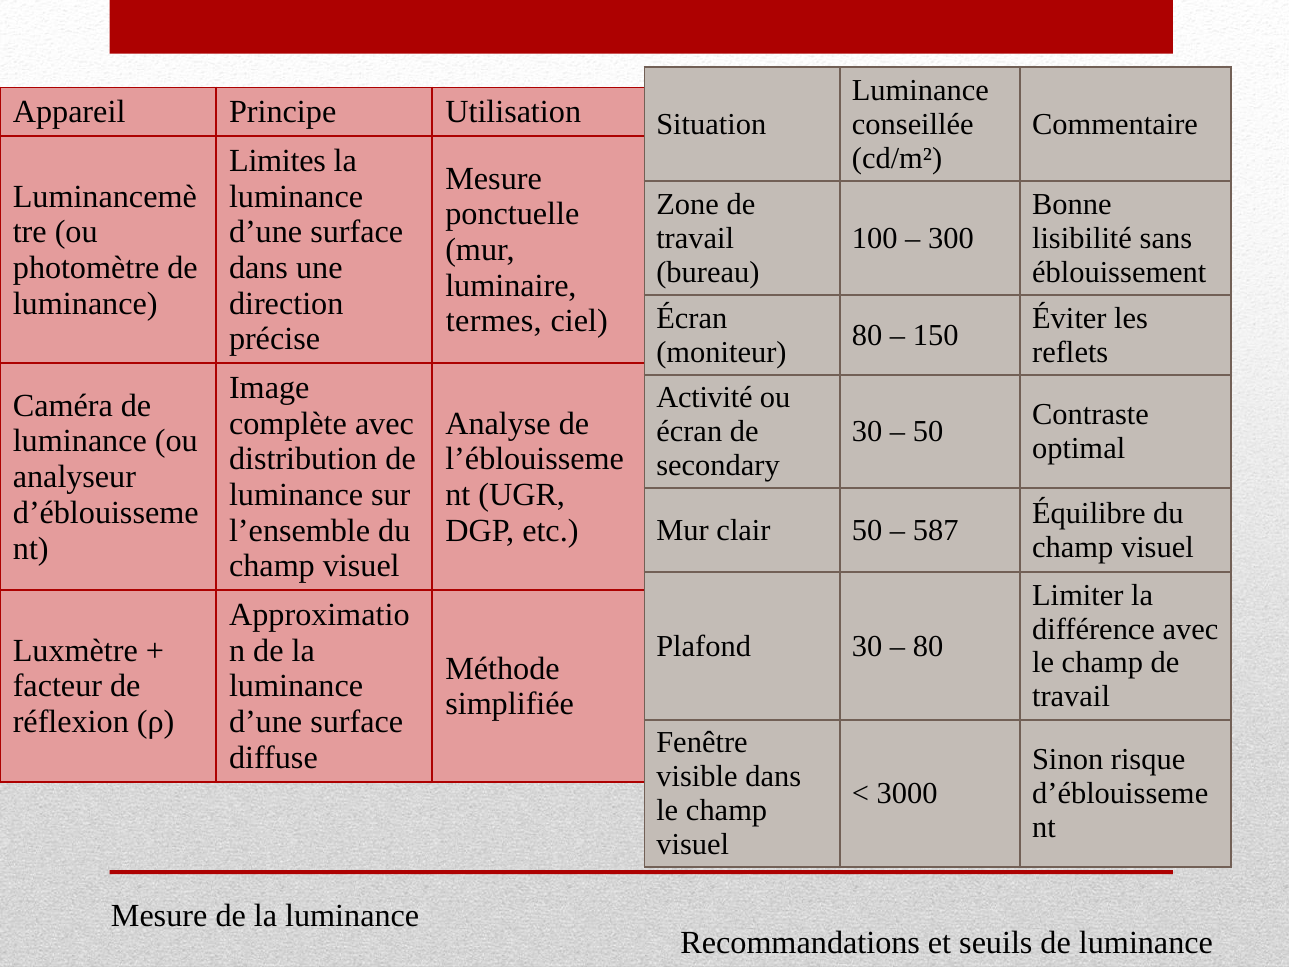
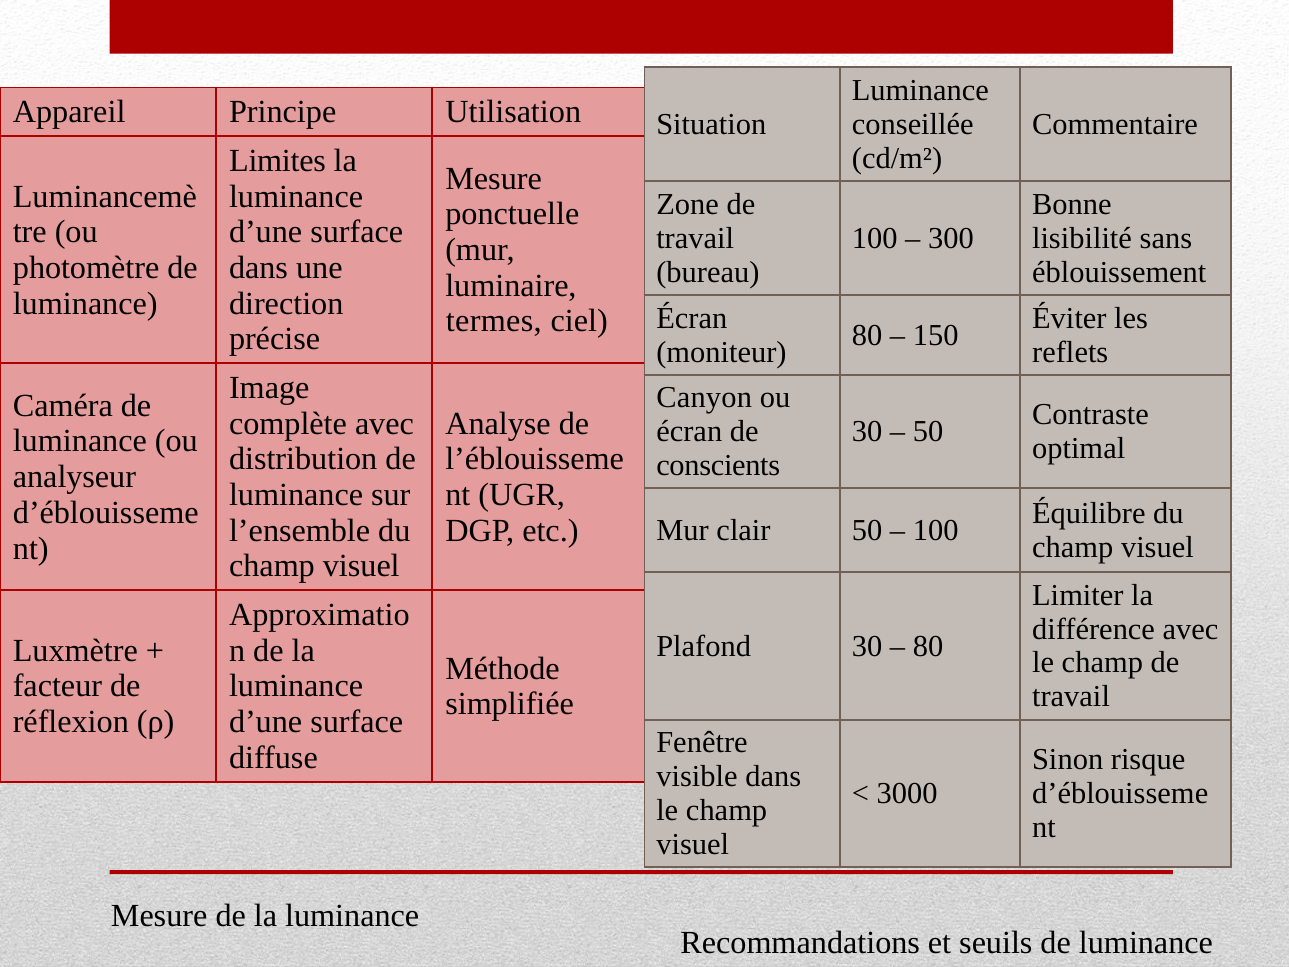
Activité: Activité -> Canyon (704, 398)
secondary: secondary -> conscients (718, 466)
587: 587 -> 100 (936, 530)
